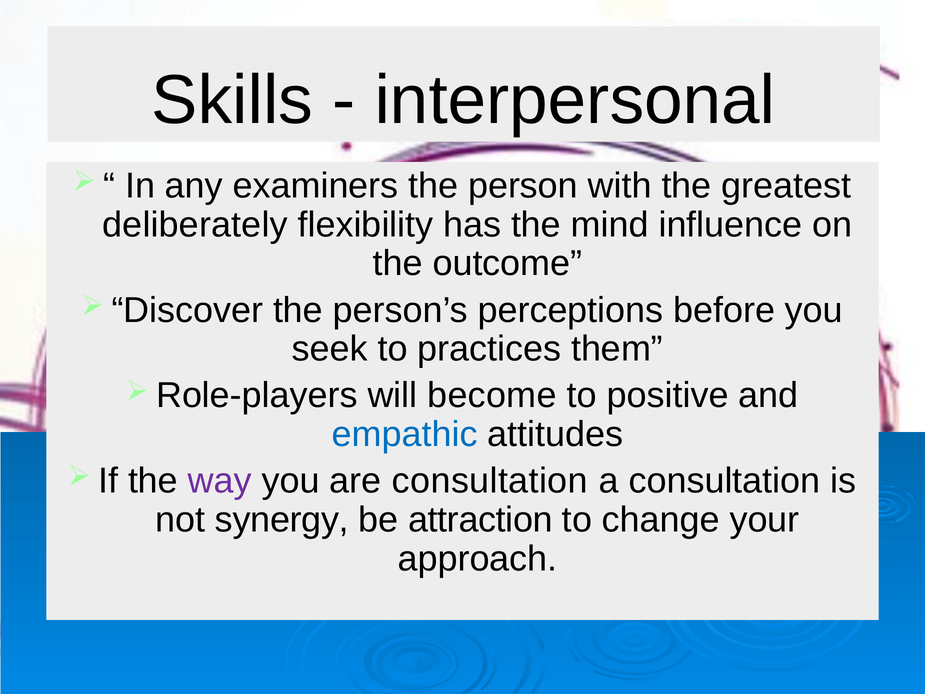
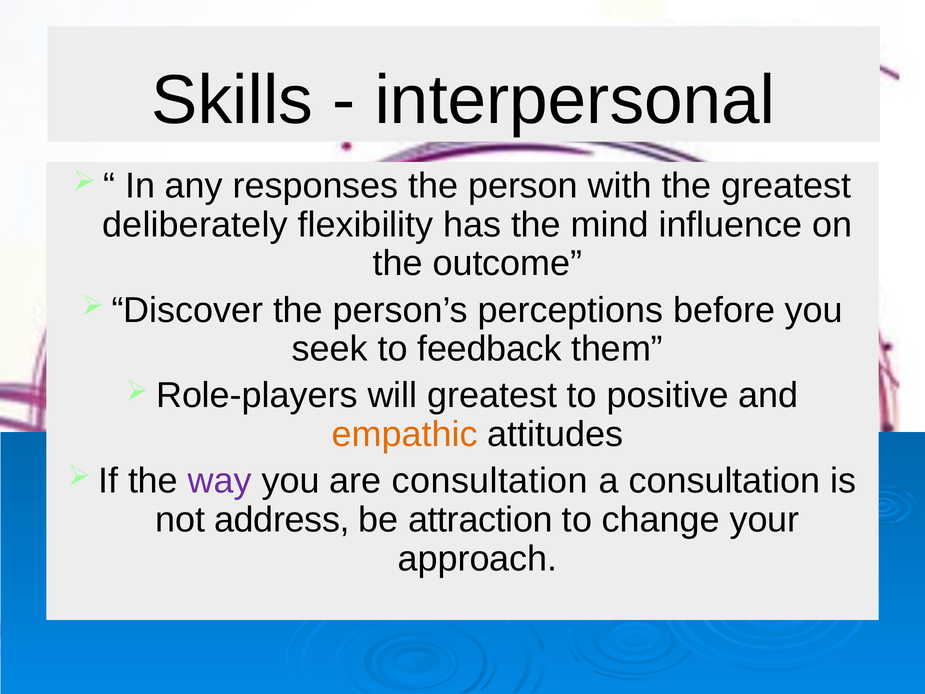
examiners: examiners -> responses (316, 186)
practices: practices -> feedback (489, 349)
will become: become -> greatest (492, 395)
empathic colour: blue -> orange (405, 434)
synergy: synergy -> address (282, 520)
